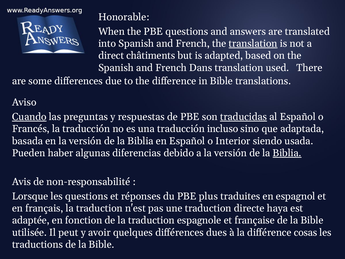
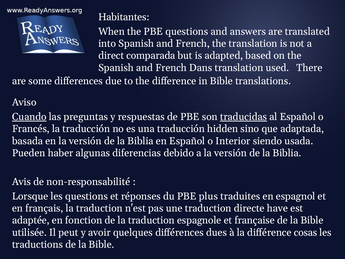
Honorable: Honorable -> Habitantes (124, 17)
translation underline: present -> none (253, 44)
châtiments: châtiments -> comparada (151, 56)
incluso: incluso -> hidden (223, 129)
Biblia underline: present -> none (287, 153)
haya: haya -> have (277, 208)
